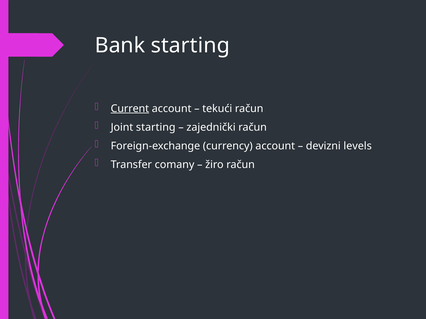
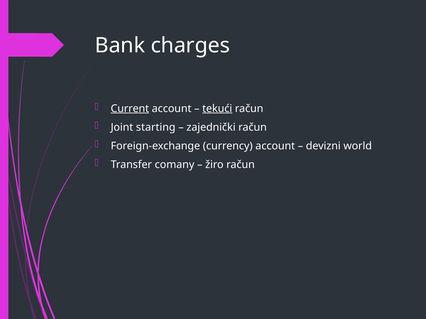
Bank starting: starting -> charges (190, 45)
tekući underline: none -> present (217, 109)
levels: levels -> world (358, 146)
